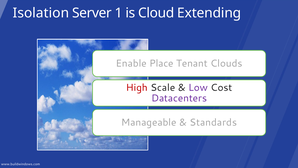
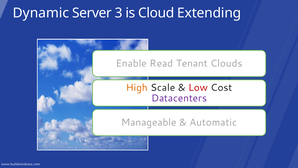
Isolation: Isolation -> Dynamic (41, 13)
1: 1 -> 3 (119, 13)
Place: Place -> Read (161, 63)
High colour: red -> orange (137, 87)
Low colour: purple -> red (198, 87)
Standards: Standards -> Automatic (213, 122)
